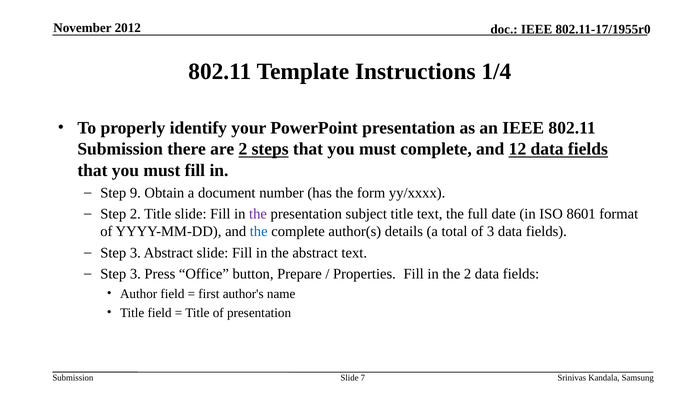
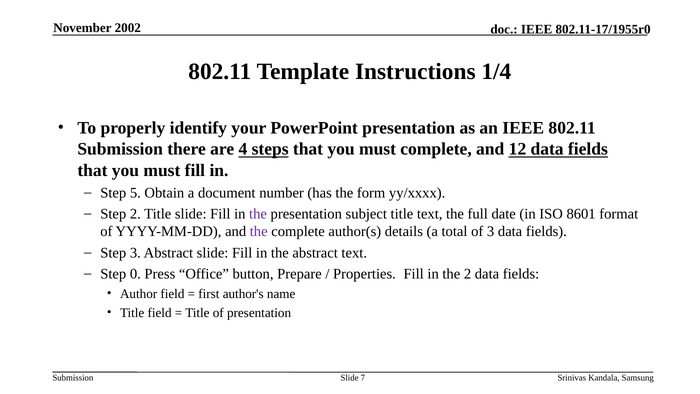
2012: 2012 -> 2002 (128, 28)
are 2: 2 -> 4 (243, 149)
9: 9 -> 5 (135, 193)
the colour: blue -> purple (259, 231)
3: 3 -> 0 (135, 274)
